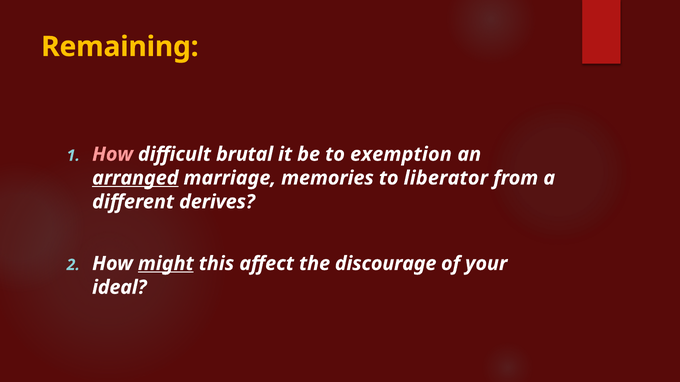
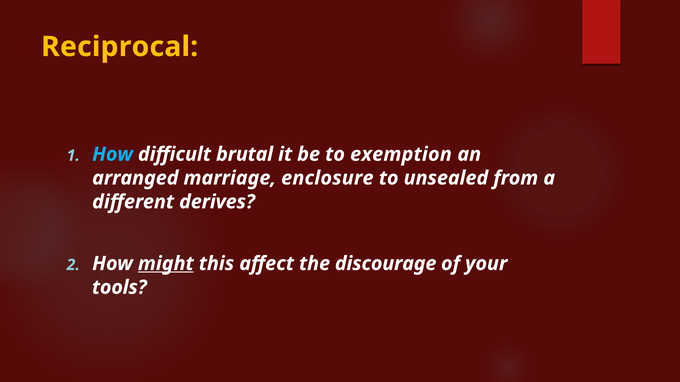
Remaining: Remaining -> Reciprocal (120, 47)
How colour: pink -> light blue (113, 154)
arranged underline: present -> none (135, 178)
memories: memories -> enclosure (327, 178)
liberator: liberator -> unsealed (446, 178)
ideal: ideal -> tools (119, 288)
